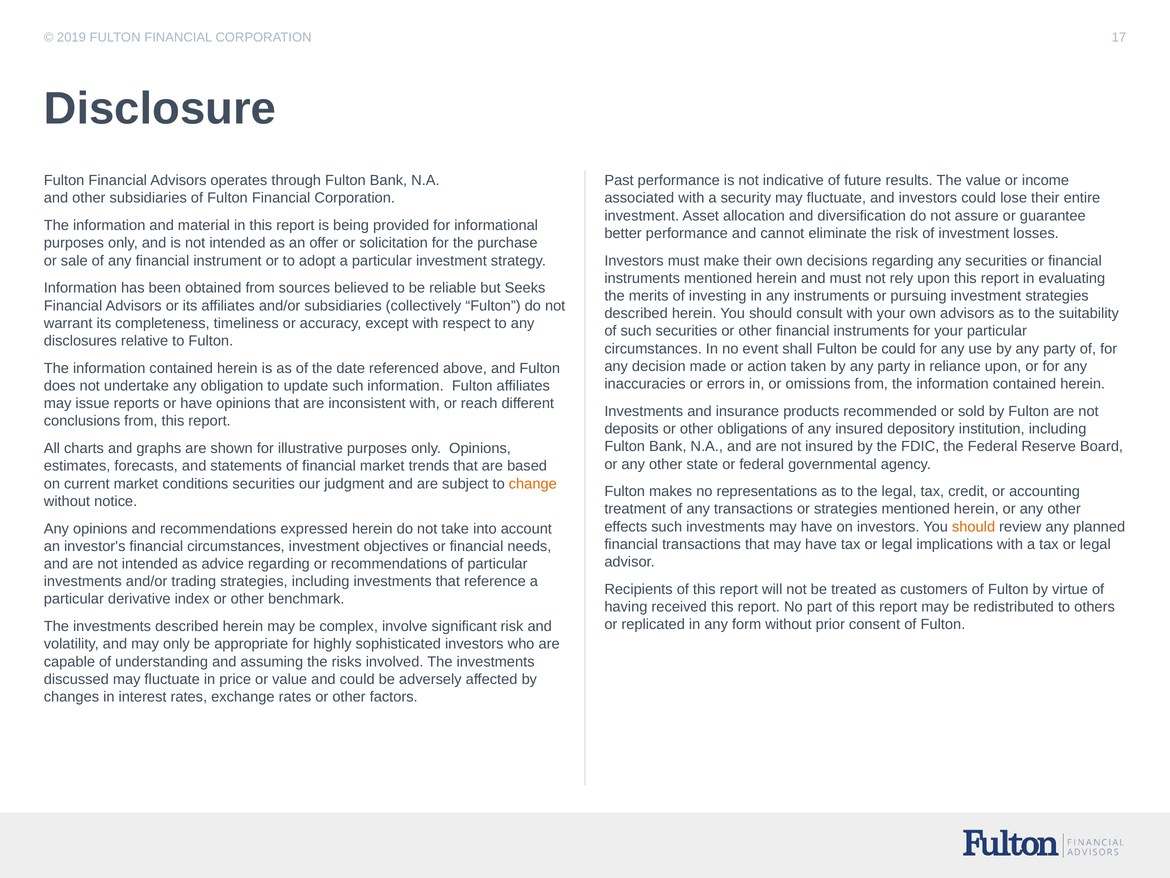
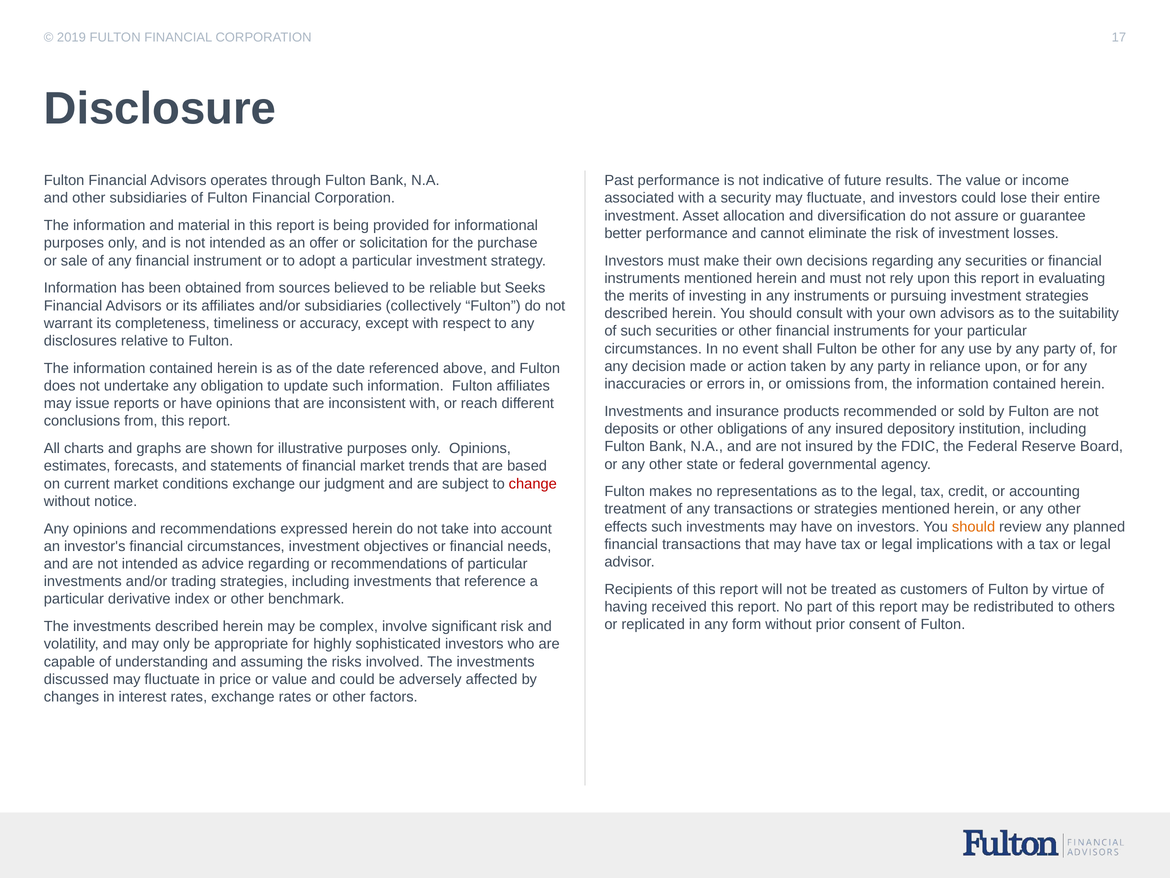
be could: could -> other (898, 349)
conditions securities: securities -> exchange (264, 483)
change colour: orange -> red (533, 483)
